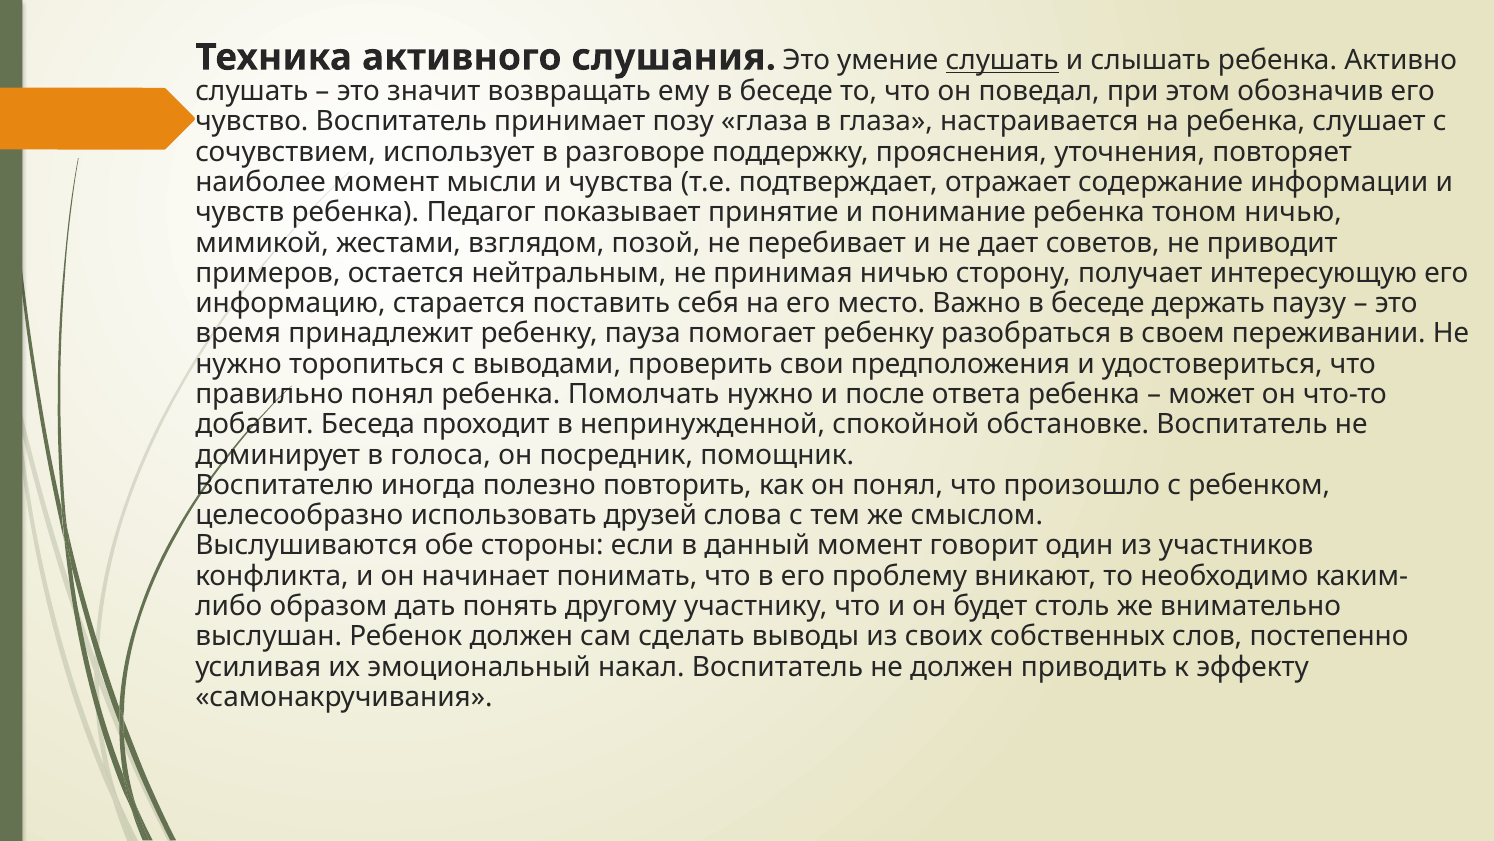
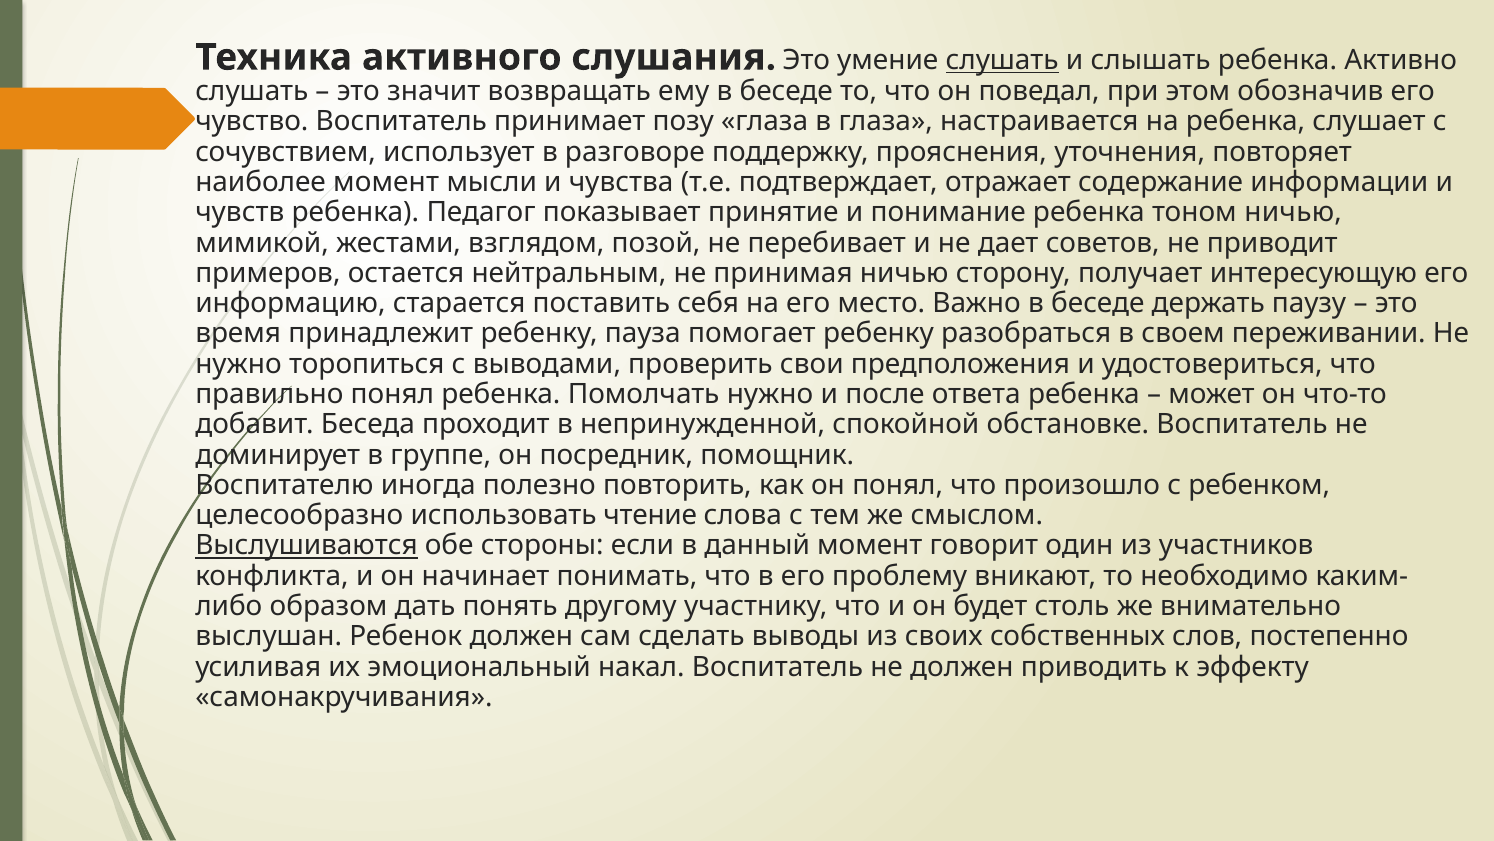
голоса: голоса -> группе (441, 455)
друзей: друзей -> чтение (650, 515)
Выслушиваются underline: none -> present (306, 545)
